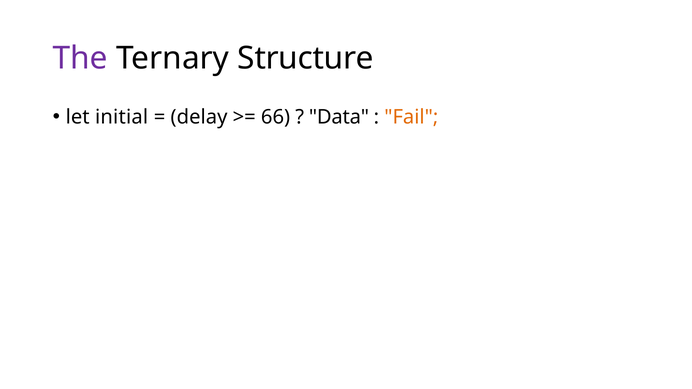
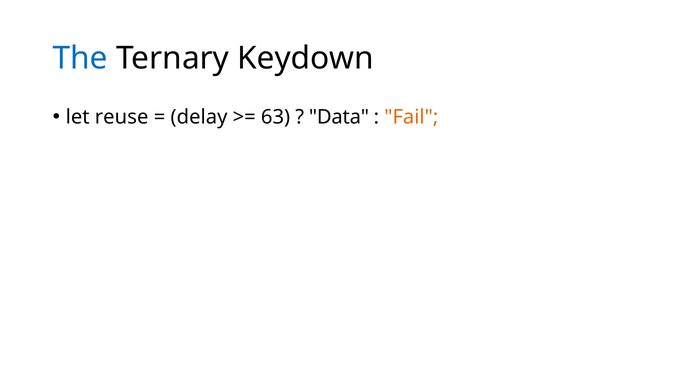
The colour: purple -> blue (80, 58)
Structure: Structure -> Keydown (306, 58)
initial: initial -> reuse (122, 117)
66: 66 -> 63 (276, 117)
